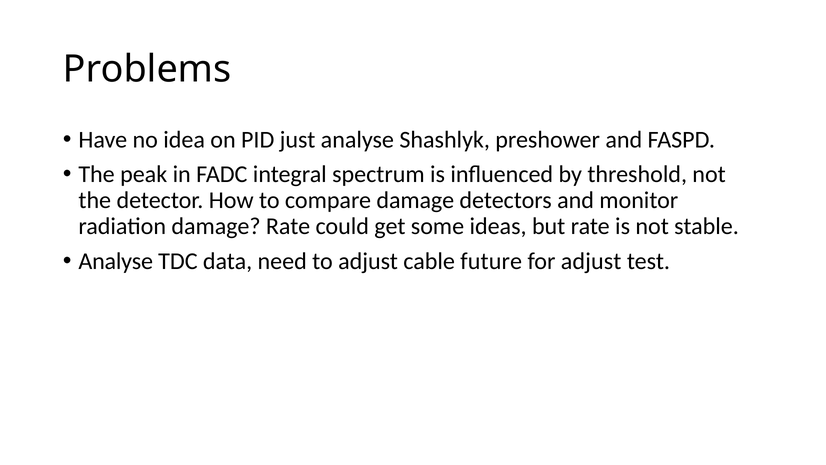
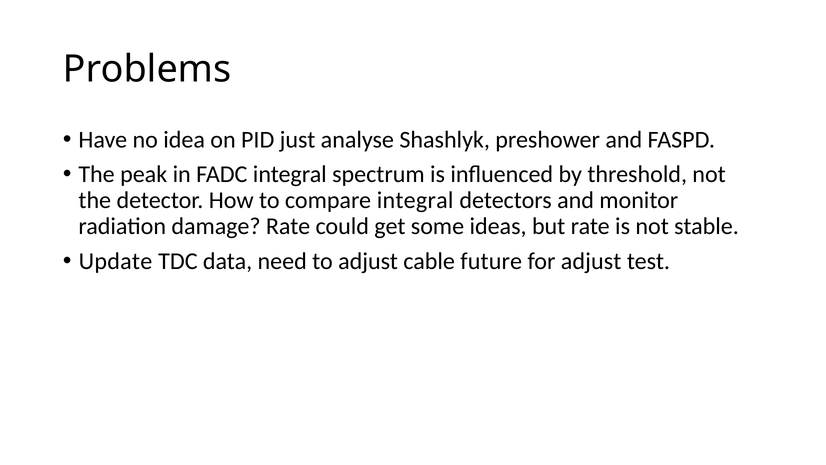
compare damage: damage -> integral (415, 200)
Analyse: Analyse -> Update (115, 261)
